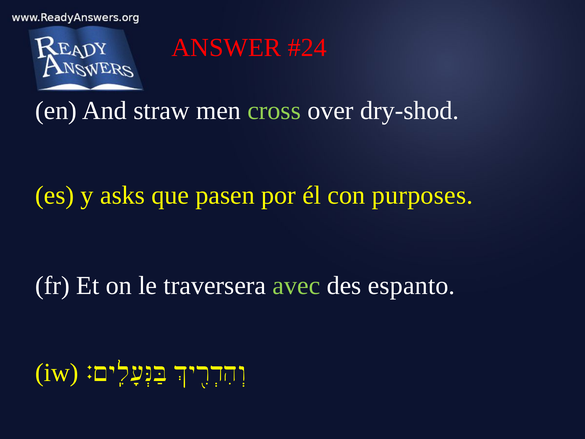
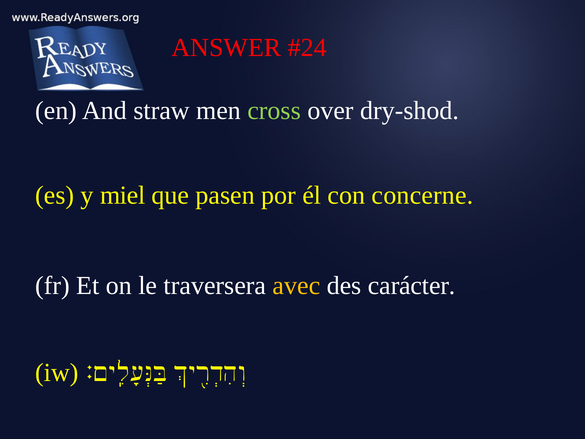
asks: asks -> miel (123, 195)
purposes: purposes -> concerne (422, 195)
avec colour: light green -> yellow (296, 285)
espanto: espanto -> carácter (412, 285)
